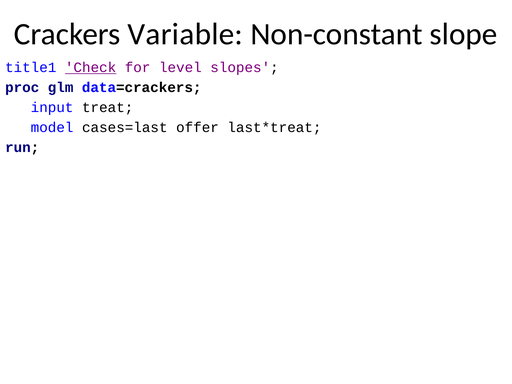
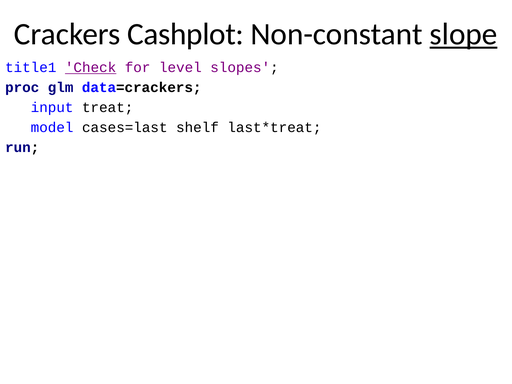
Variable: Variable -> Cashplot (186, 34)
slope underline: none -> present (464, 34)
offer: offer -> shelf (197, 127)
